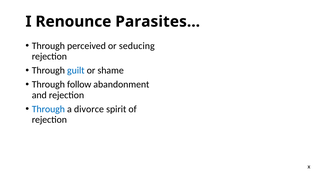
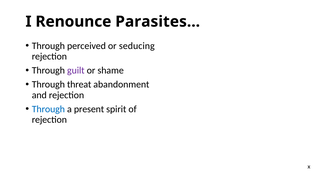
guilt colour: blue -> purple (76, 70)
follow: follow -> threat (79, 84)
divorce: divorce -> present (89, 109)
